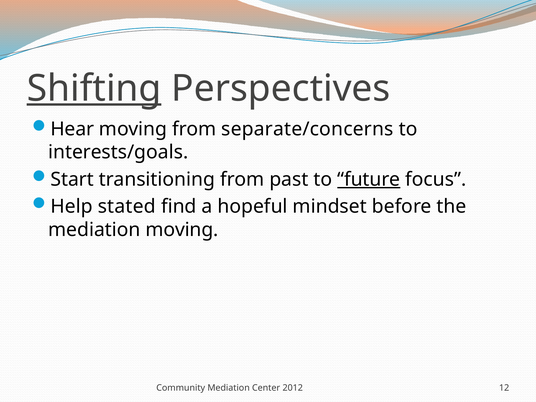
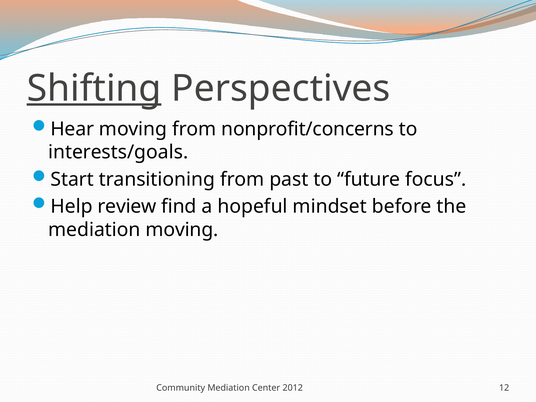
separate/concerns: separate/concerns -> nonprofit/concerns (308, 129)
future underline: present -> none (369, 179)
stated: stated -> review (127, 206)
